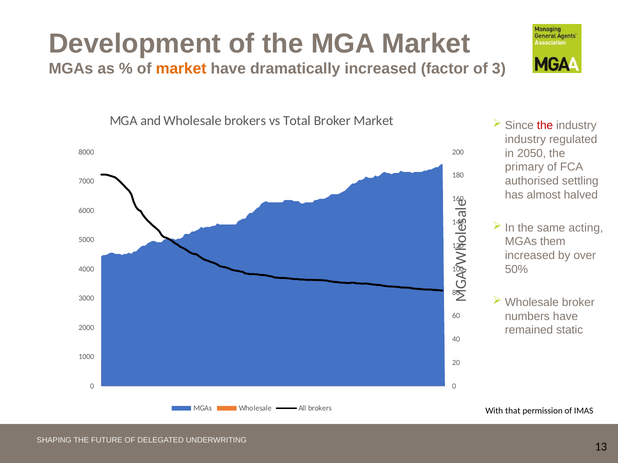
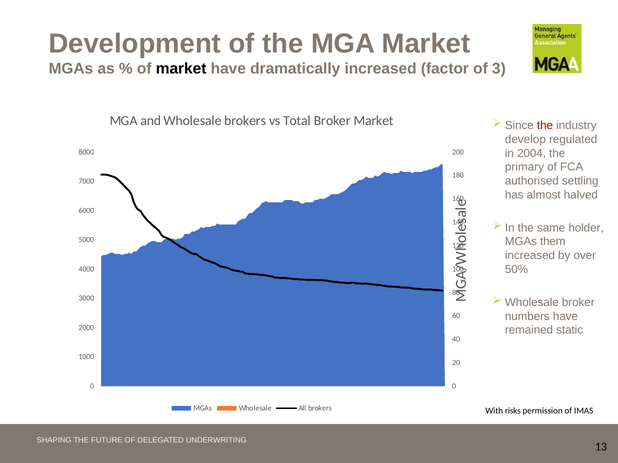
market colour: orange -> black (181, 69)
industry: industry -> develop (525, 140)
2050: 2050 -> 2004 (532, 153)
acting: acting -> holder (586, 228)
that: that -> risks (513, 411)
